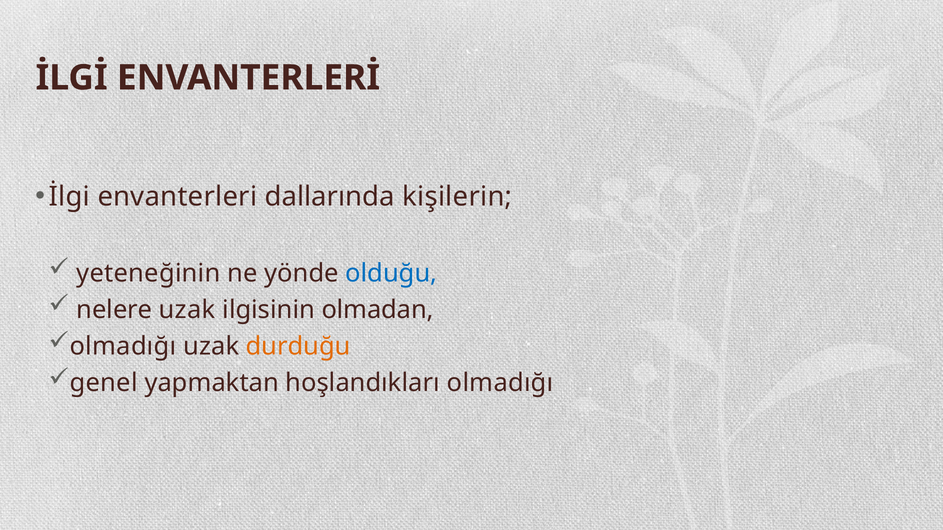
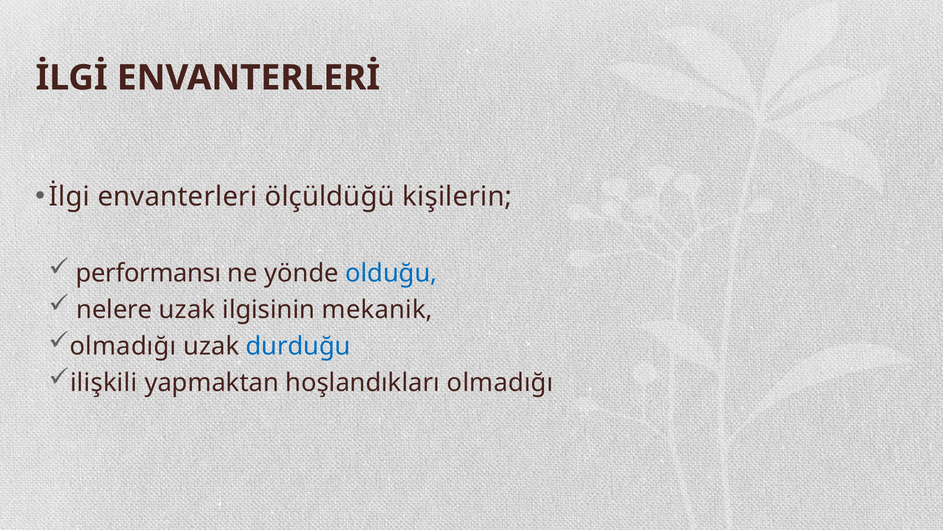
dallarında: dallarında -> ölçüldüğü (330, 197)
yeteneğinin: yeteneğinin -> performansı (149, 273)
olmadan: olmadan -> mekanik (377, 310)
durduğu colour: orange -> blue (298, 347)
genel: genel -> ilişkili (104, 383)
